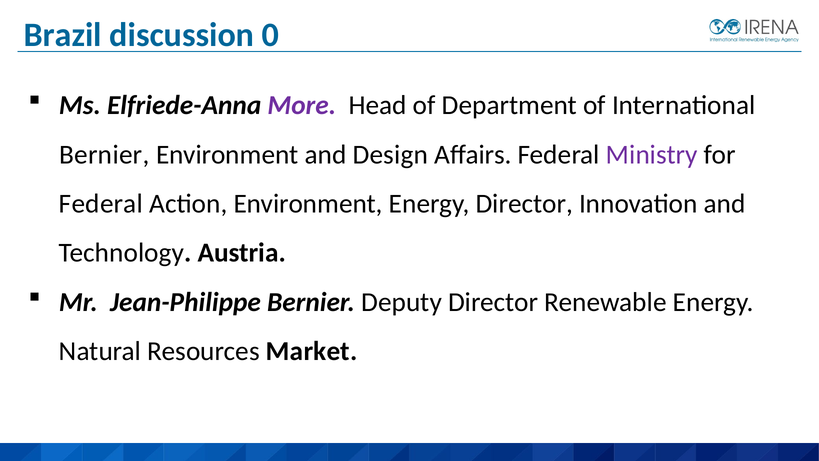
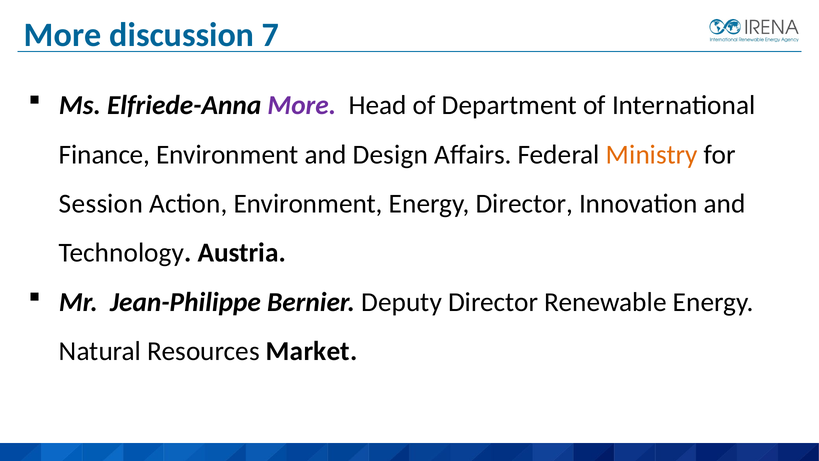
Brazil: Brazil -> More (63, 35)
0: 0 -> 7 (271, 35)
Bernier: Bernier -> Finance (105, 154)
Ministry colour: purple -> orange (652, 154)
Federal: Federal -> Session (101, 204)
